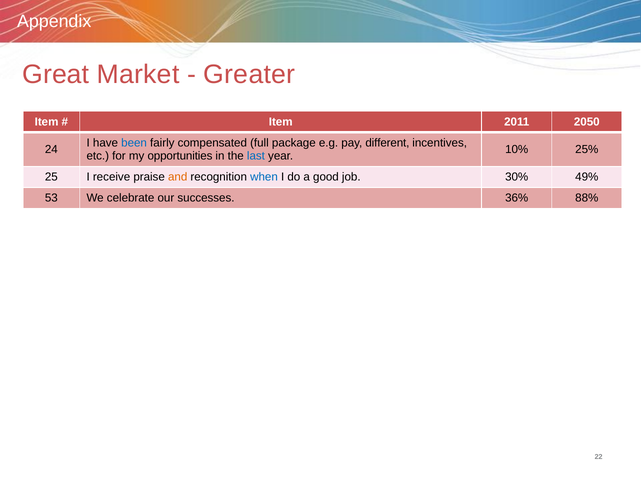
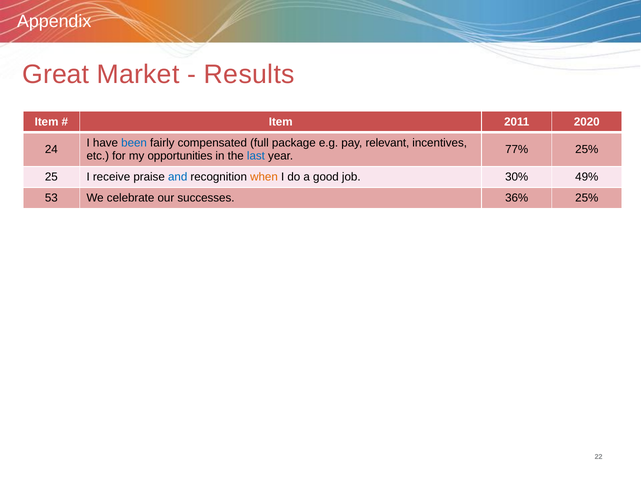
Greater: Greater -> Results (249, 75)
2050: 2050 -> 2020 (587, 122)
different: different -> relevant (387, 143)
10%: 10% -> 77% (517, 149)
and colour: orange -> blue (178, 177)
when colour: blue -> orange (264, 177)
36% 88%: 88% -> 25% (587, 198)
